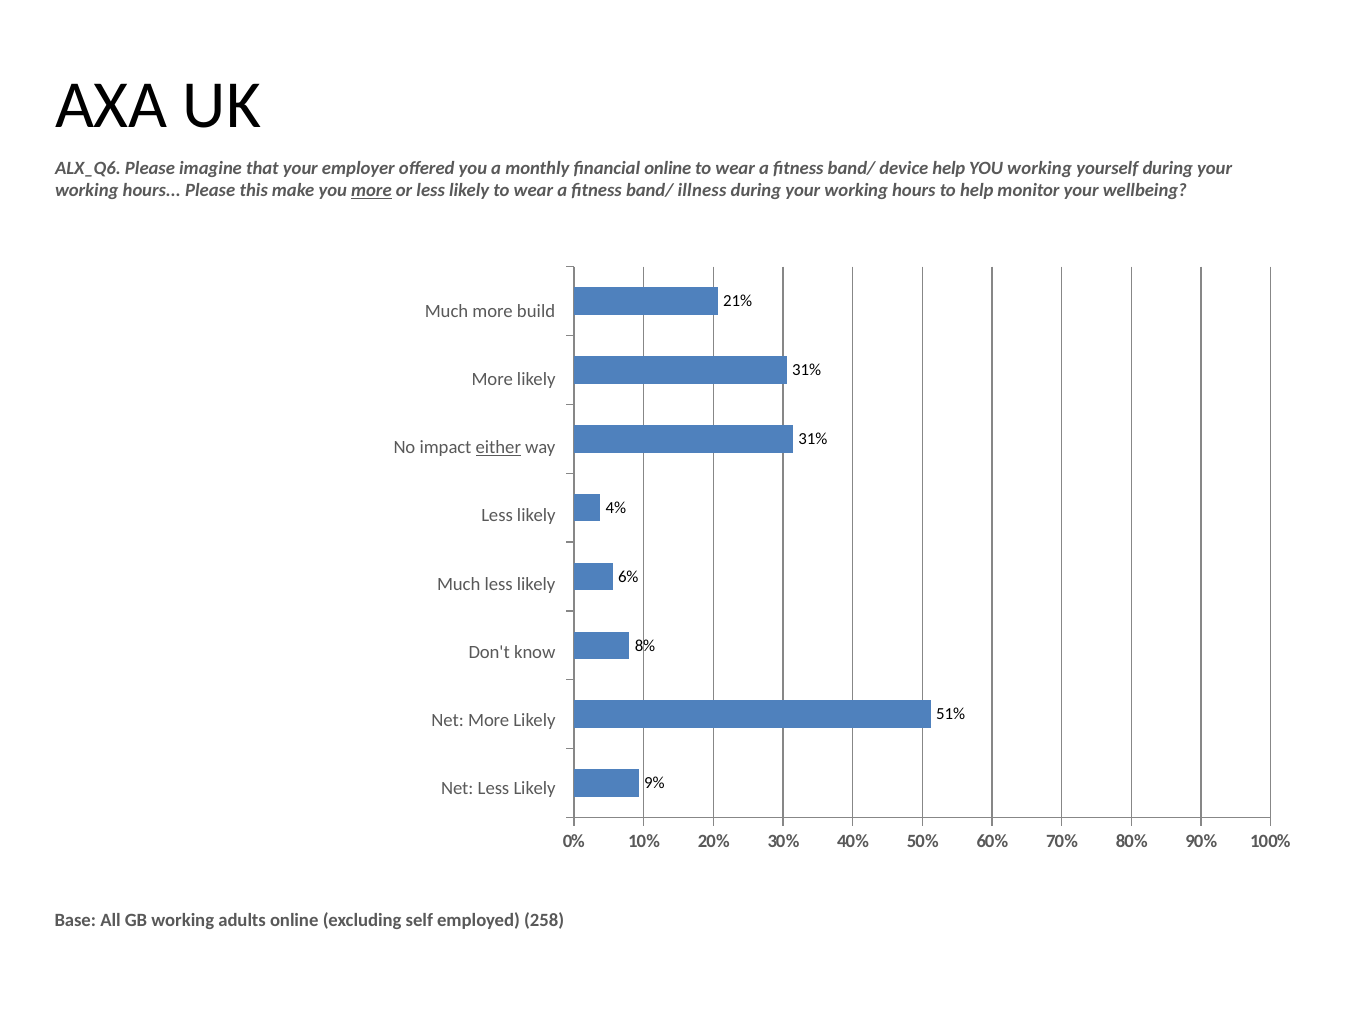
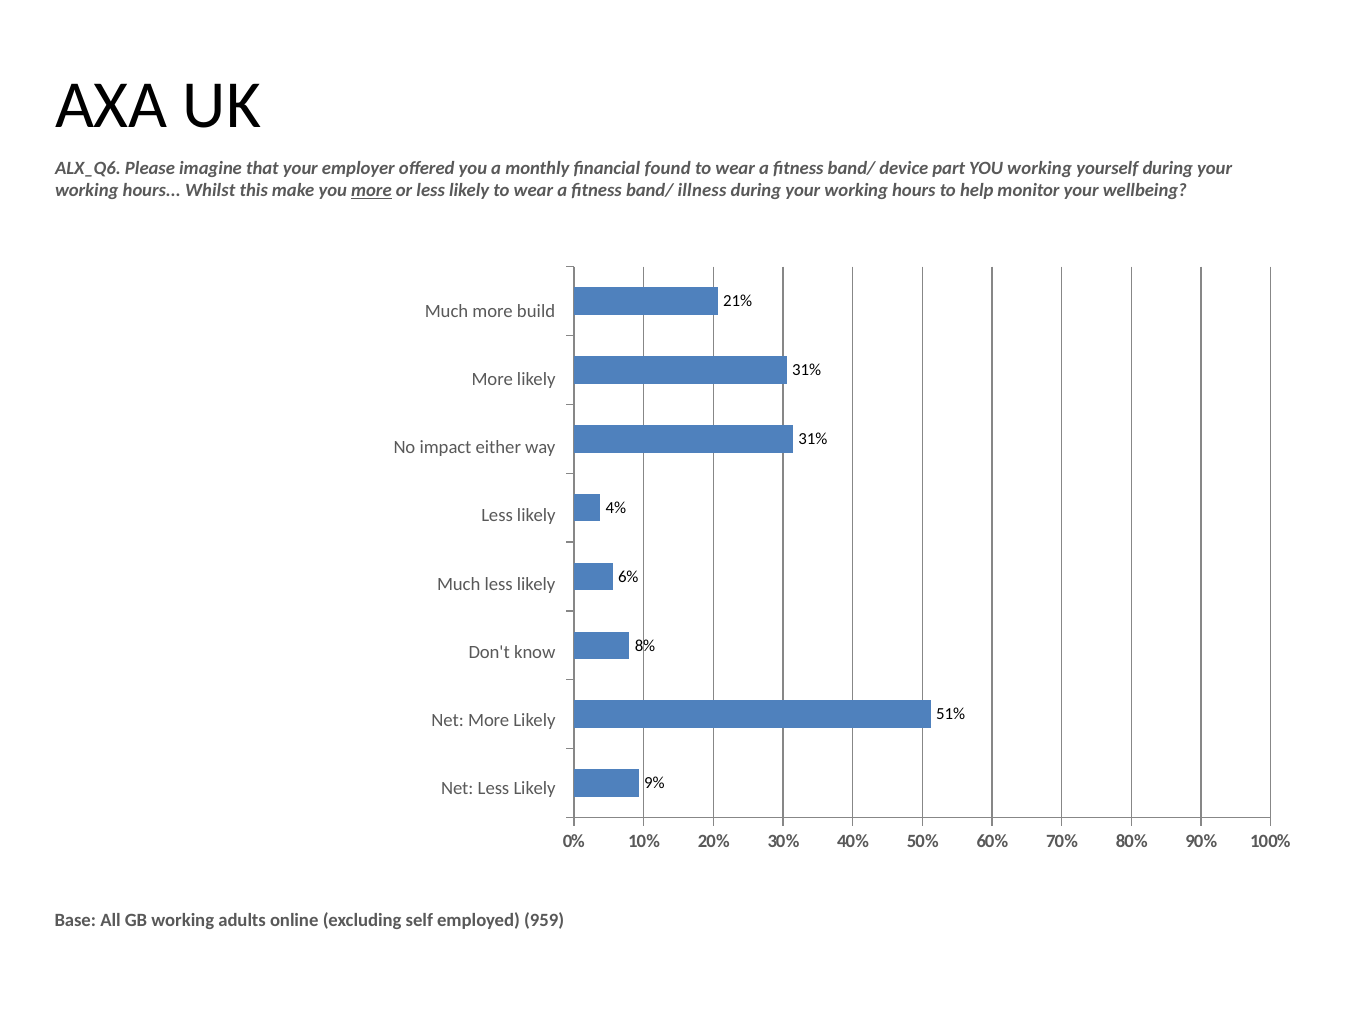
financial online: online -> found (668, 168)
device help: help -> part (949, 168)
hours Please: Please -> Whilst (210, 190)
either underline: present -> none (498, 448)
258: 258 -> 959 (544, 921)
